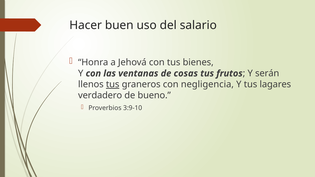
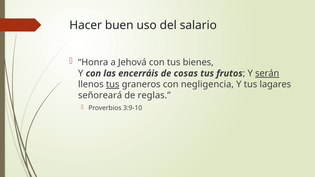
ventanas: ventanas -> encerráis (138, 73)
serán underline: none -> present (267, 73)
verdadero: verdadero -> señoreará (100, 96)
bueno: bueno -> reglas (154, 96)
